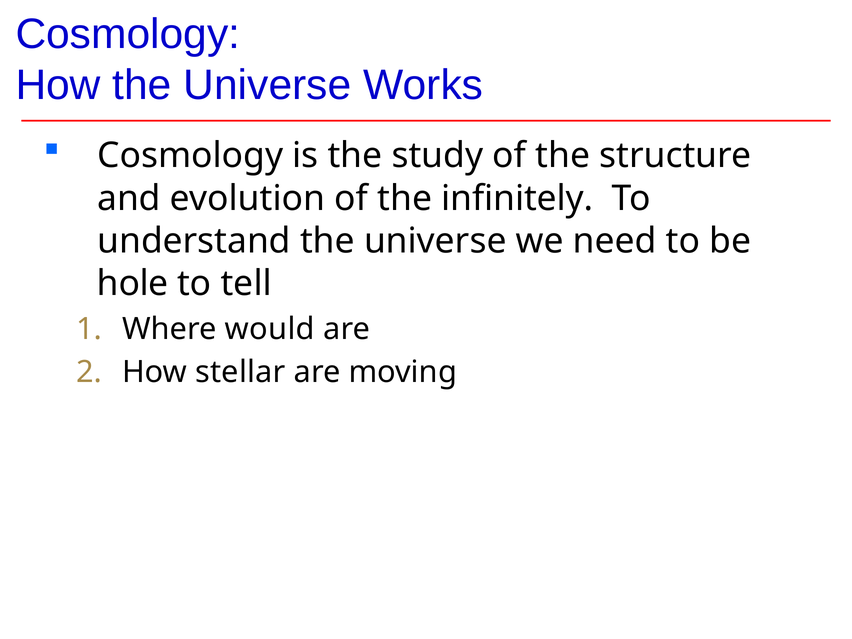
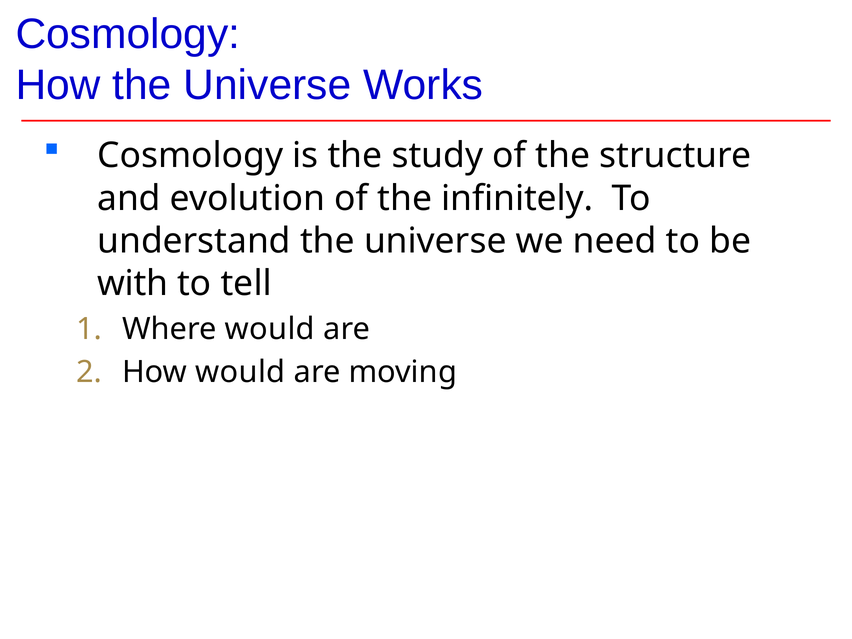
hole: hole -> with (133, 284)
How stellar: stellar -> would (240, 372)
